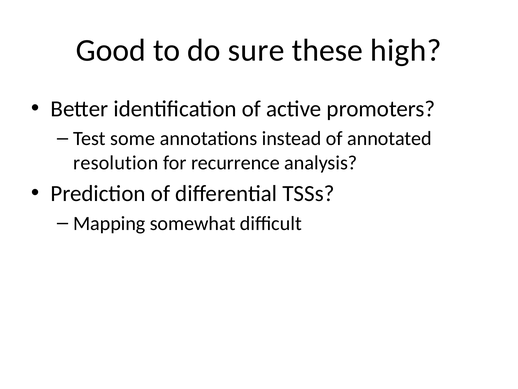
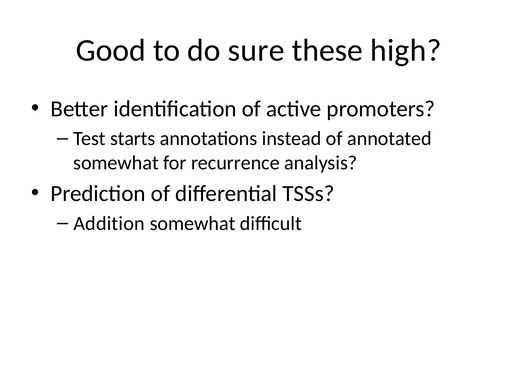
some: some -> starts (133, 138)
resolution: resolution -> somewhat (116, 163)
Mapping: Mapping -> Addition (109, 223)
